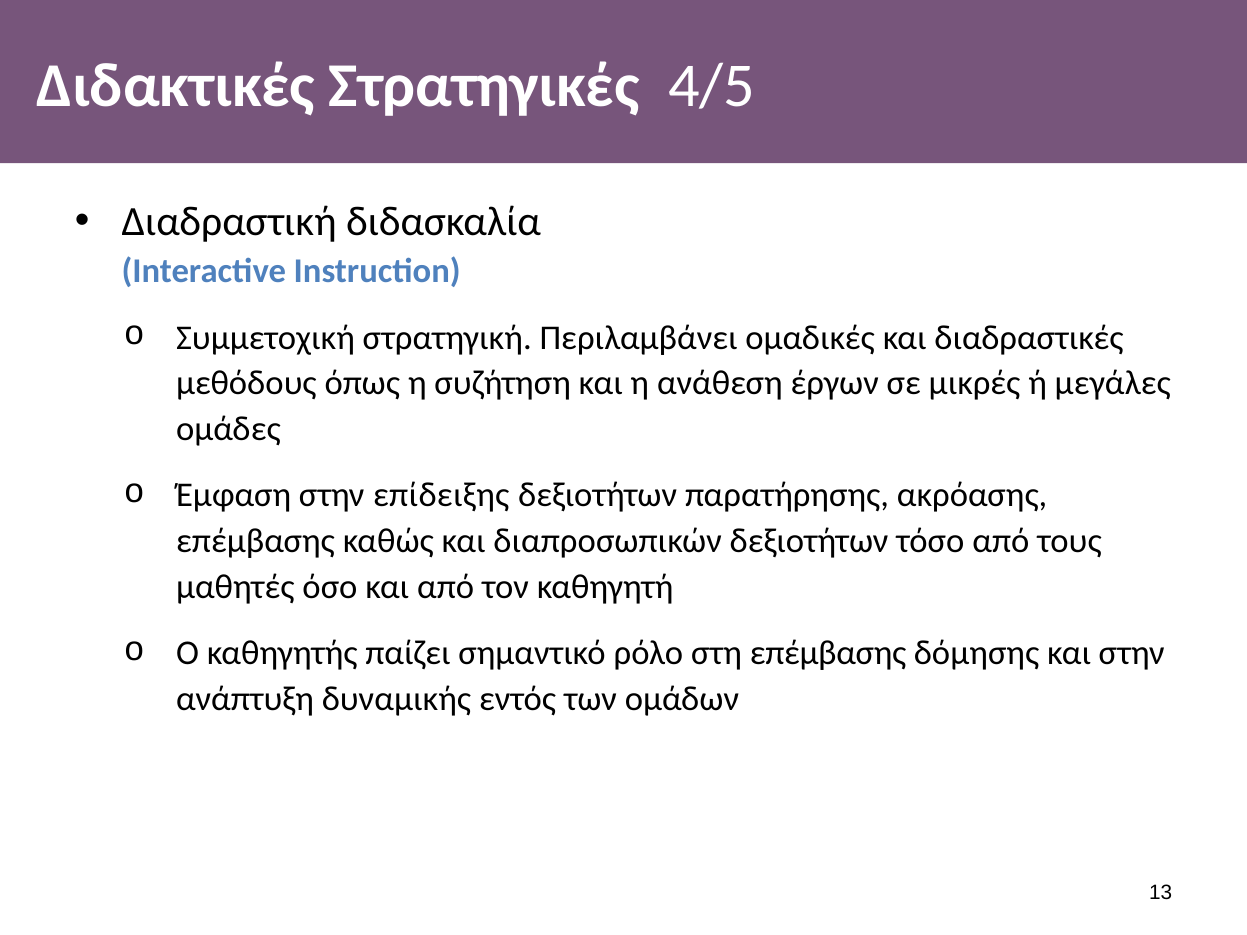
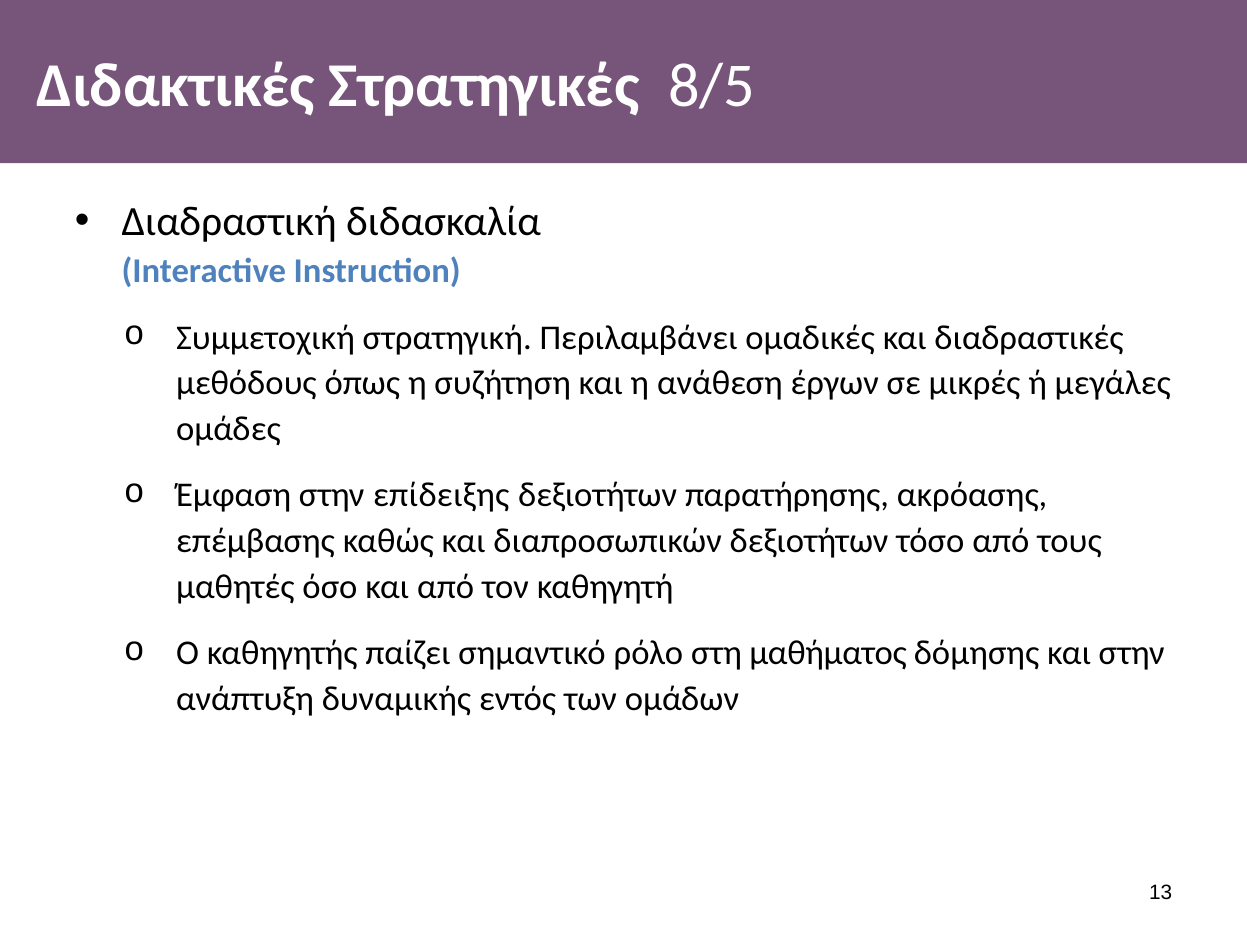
4/5: 4/5 -> 8/5 (712, 86)
στη επέμβασης: επέμβασης -> μαθήματος (828, 653)
